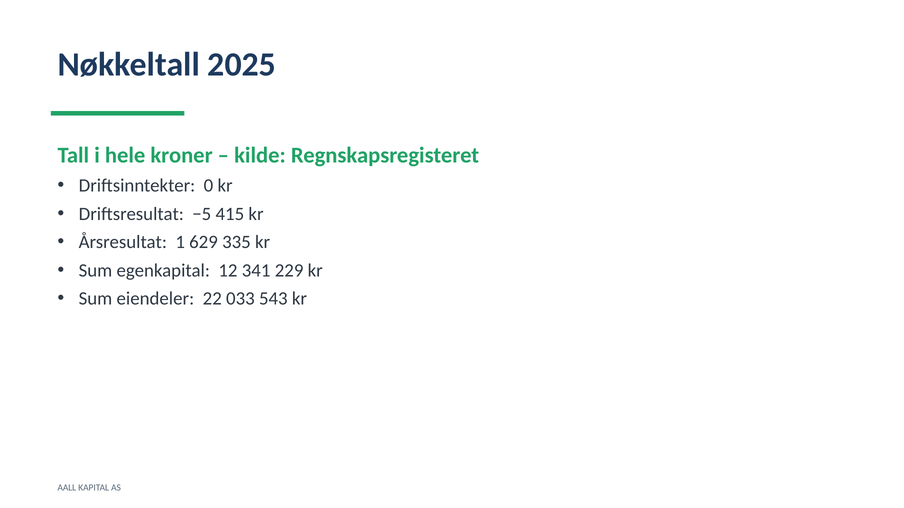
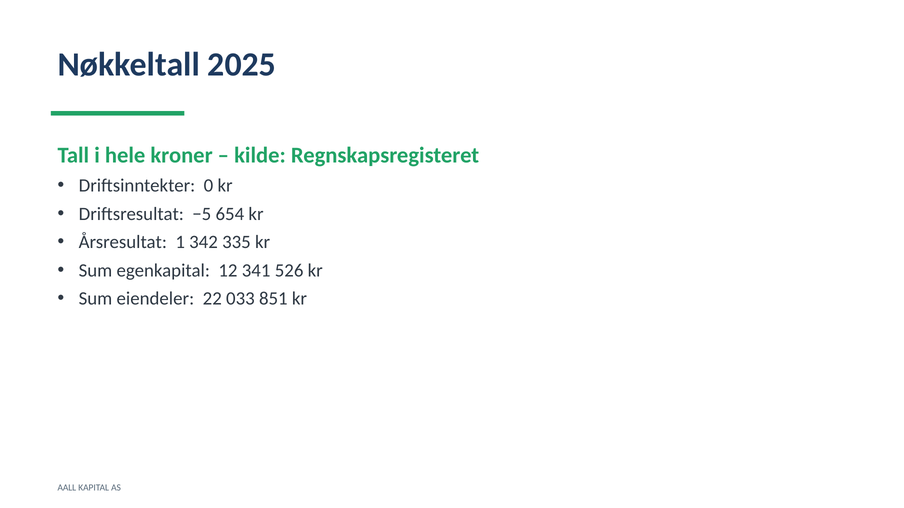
415: 415 -> 654 (230, 214)
629: 629 -> 342 (203, 242)
229: 229 -> 526 (289, 271)
543: 543 -> 851 (273, 299)
